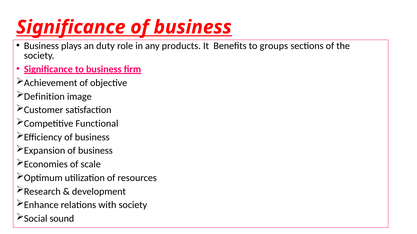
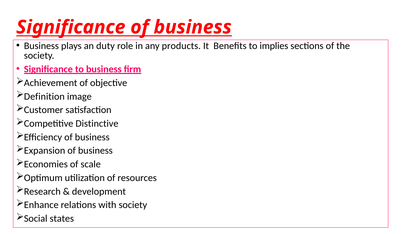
groups: groups -> implies (274, 46)
Functional: Functional -> Distinctive (97, 124)
sound: sound -> states (62, 219)
